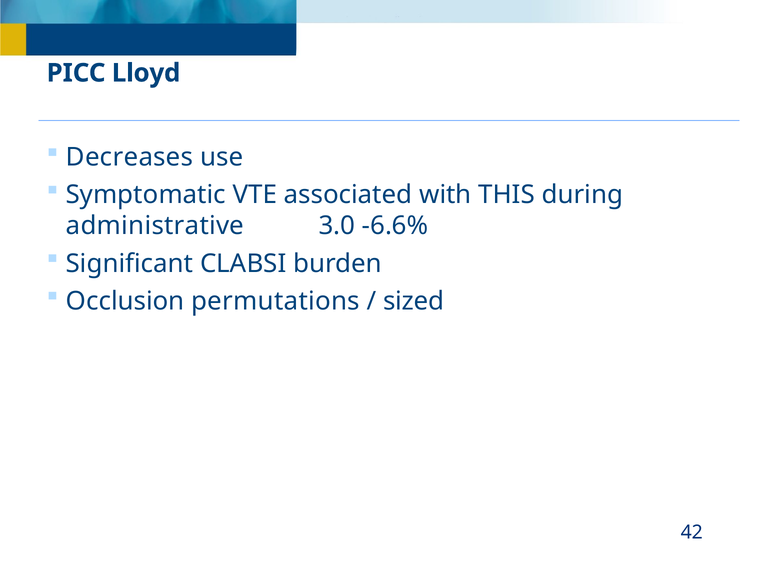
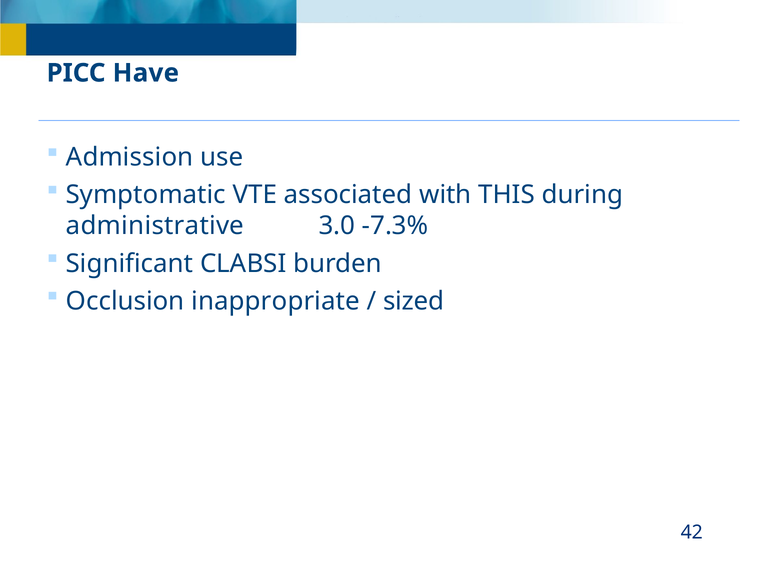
Lloyd: Lloyd -> Have (146, 73)
Decreases: Decreases -> Admission (130, 157)
-6.6%: -6.6% -> -7.3% (395, 226)
permutations: permutations -> inappropriate (276, 301)
